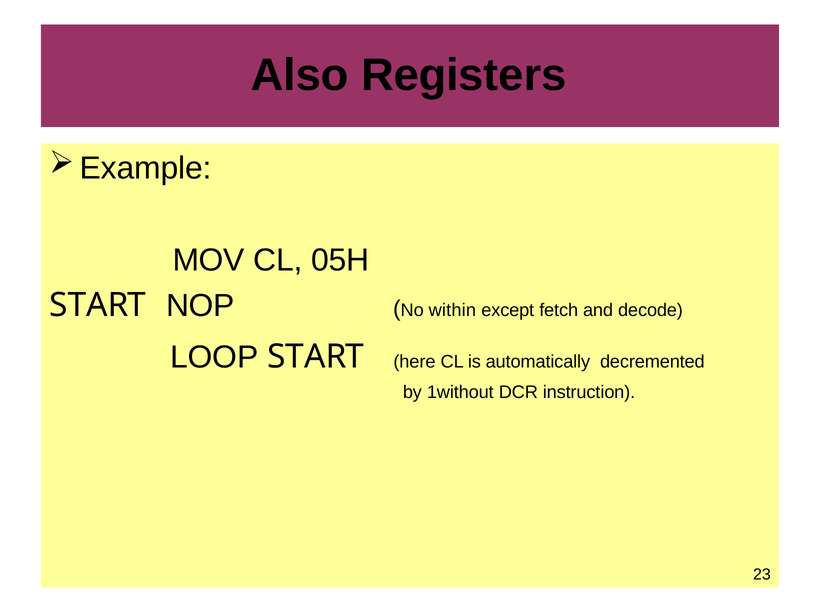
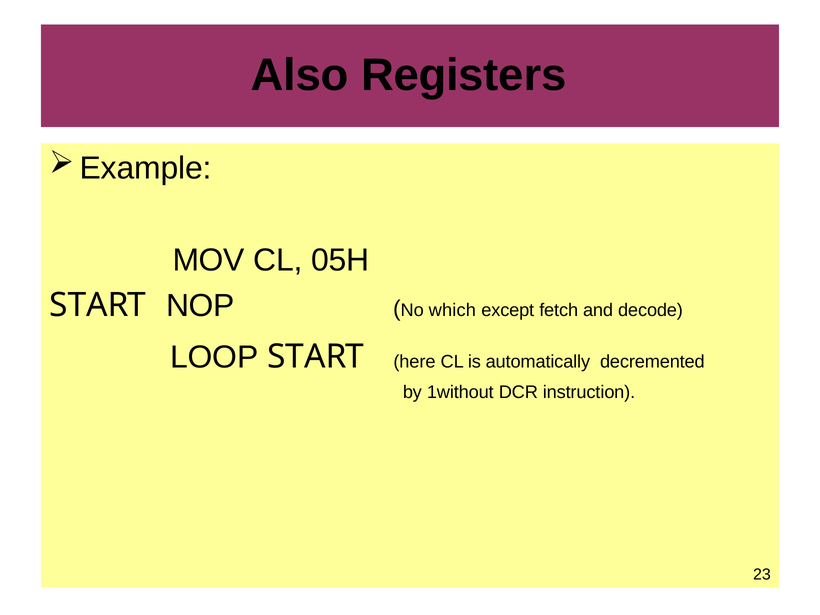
within: within -> which (452, 310)
